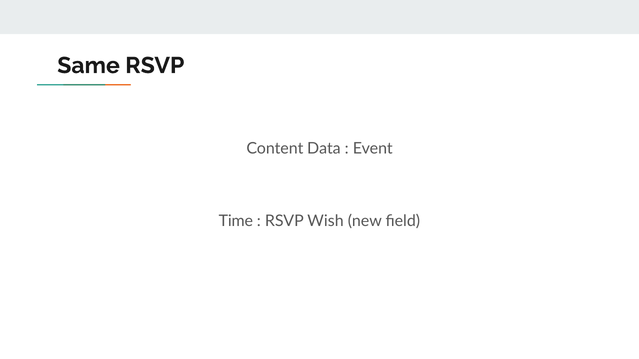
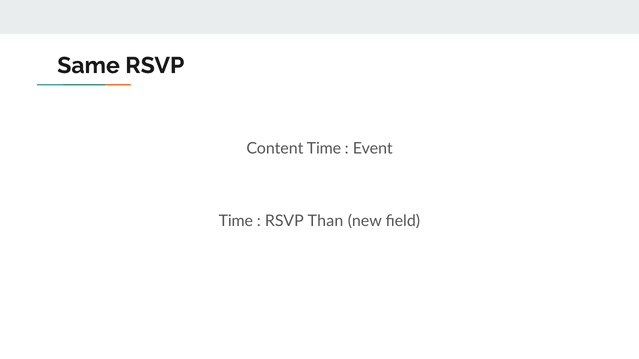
Content Data: Data -> Time (324, 149)
Wish: Wish -> Than (325, 221)
